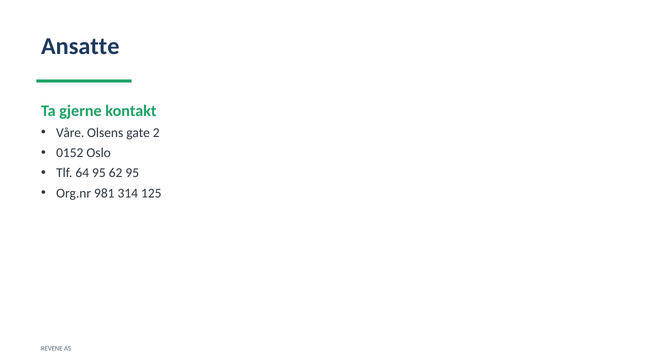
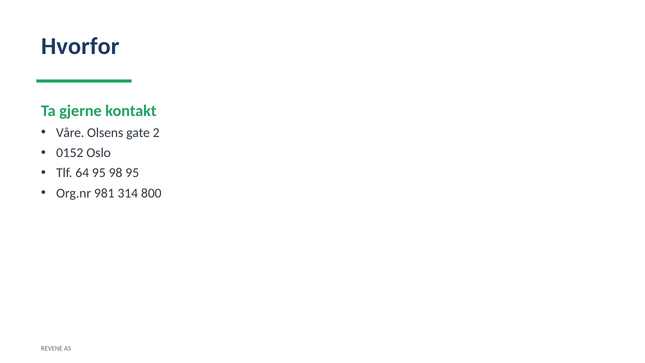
Ansatte: Ansatte -> Hvorfor (80, 46)
62: 62 -> 98 (116, 173)
125: 125 -> 800 (151, 193)
